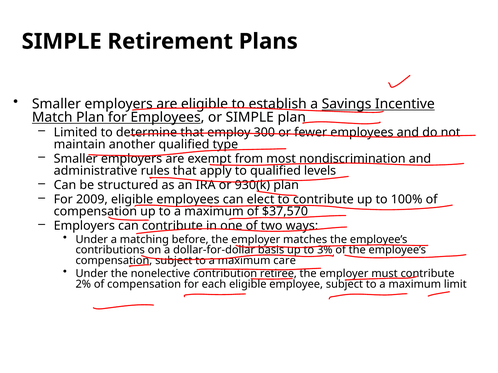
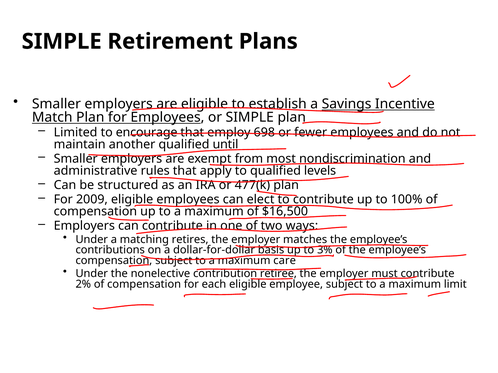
determine: determine -> encourage (147, 132)
300: 300 -> 698 (264, 132)
type: type -> until (225, 144)
930(k: 930(k -> 477(k (252, 185)
$37,570: $37,570 -> $16,500 (285, 212)
before: before -> retires (190, 240)
